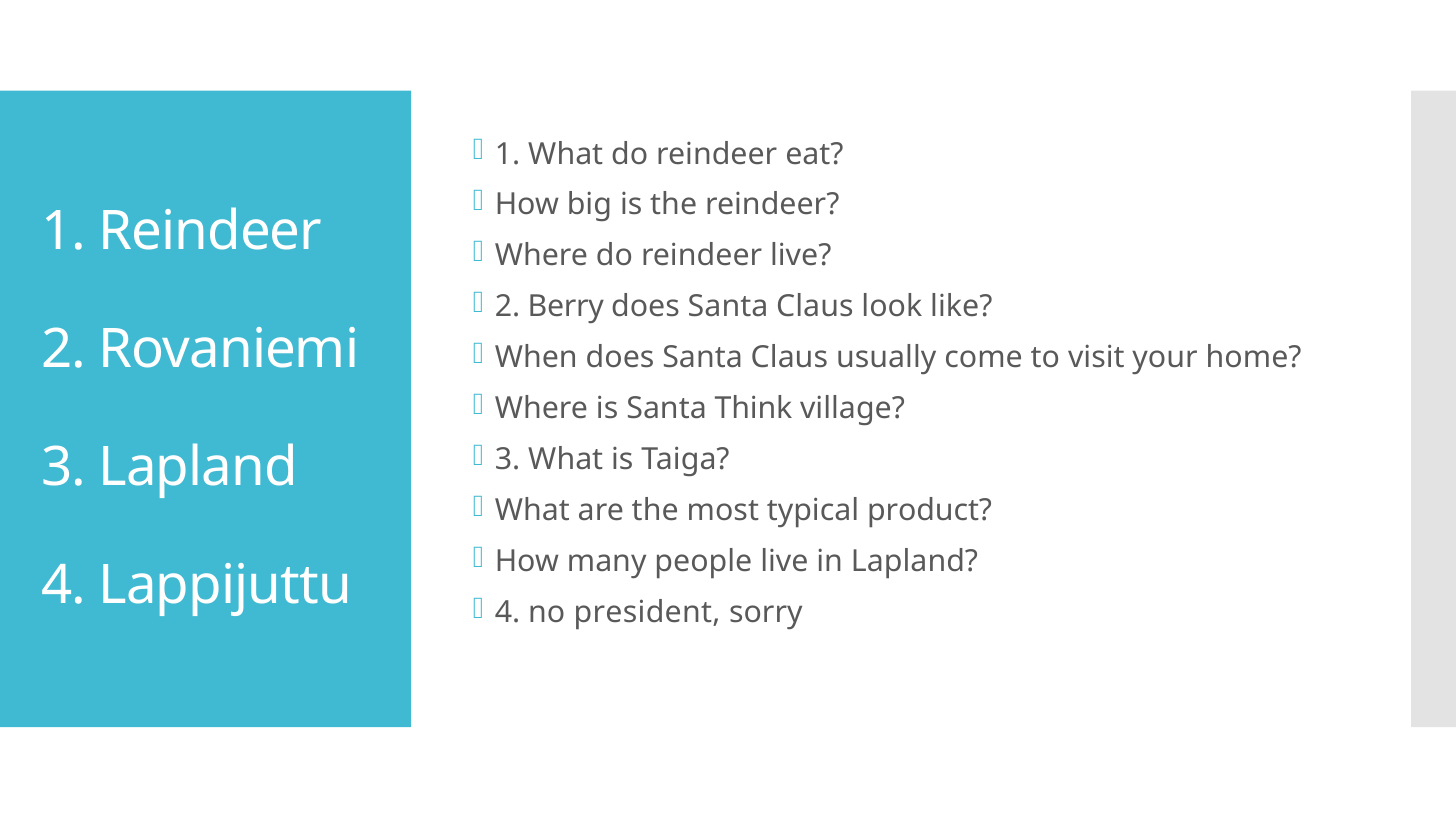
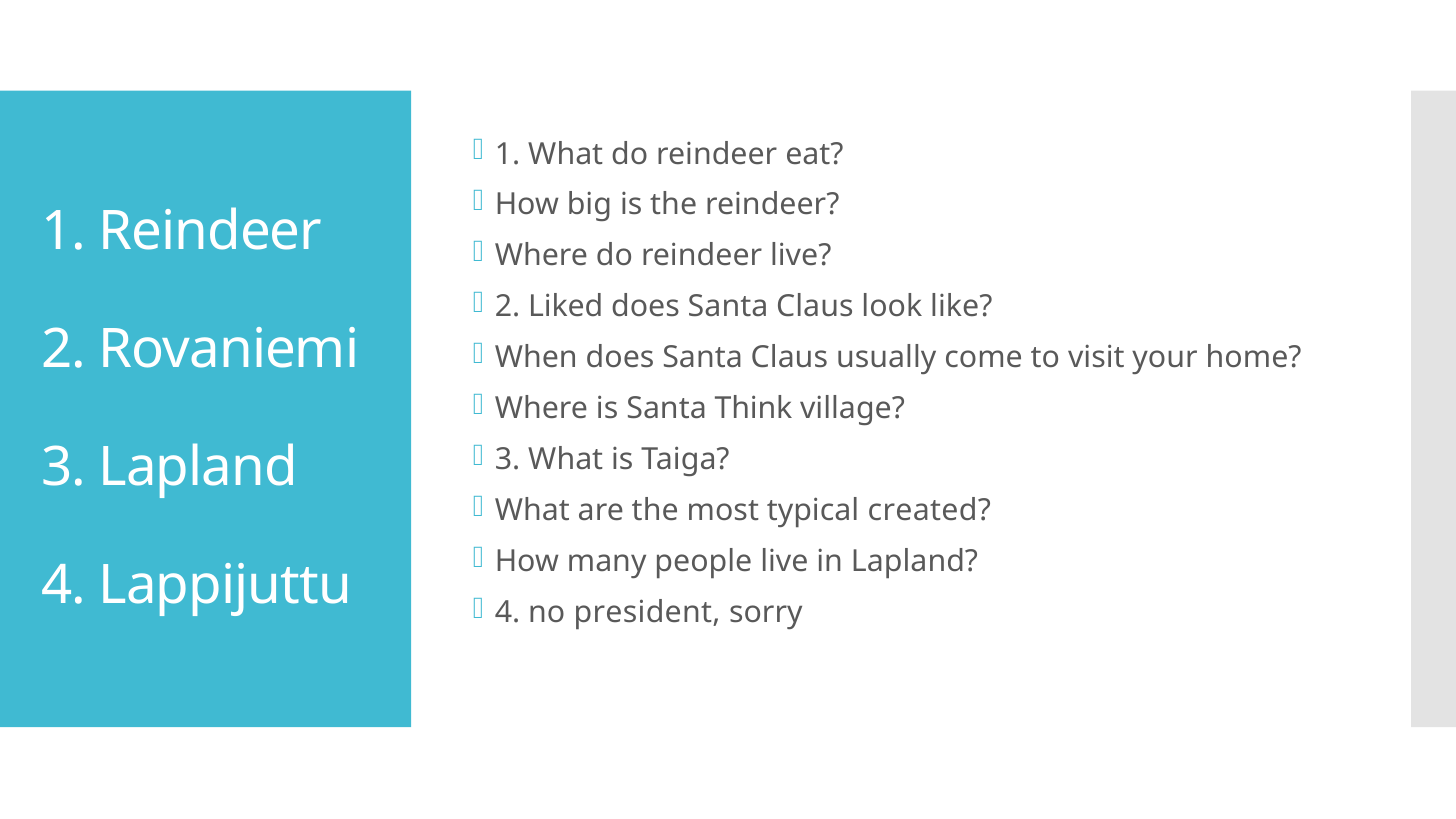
Berry: Berry -> Liked (566, 307)
product: product -> created (929, 511)
